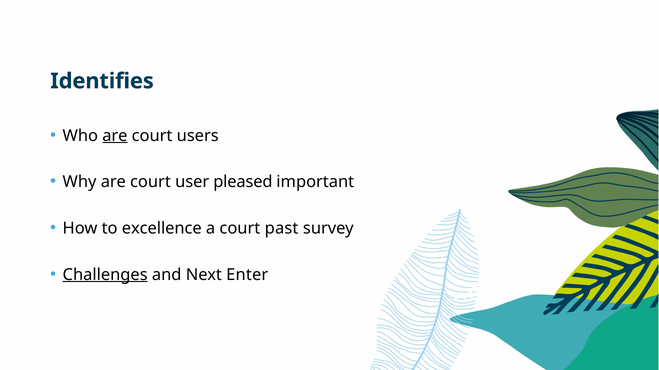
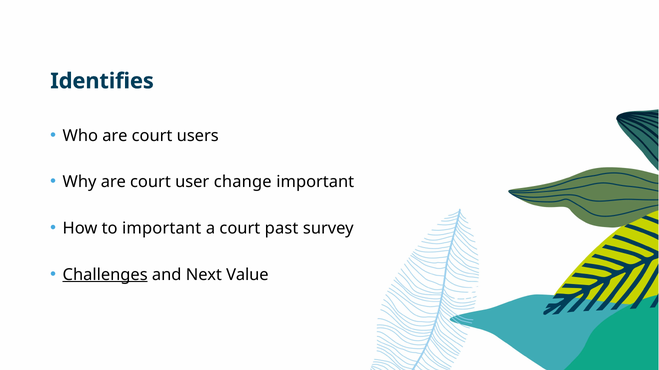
are underline: present -> none (115, 136)
pleased: pleased -> change (243, 182)
to excellence: excellence -> important (162, 229)
Enter: Enter -> Value (247, 275)
